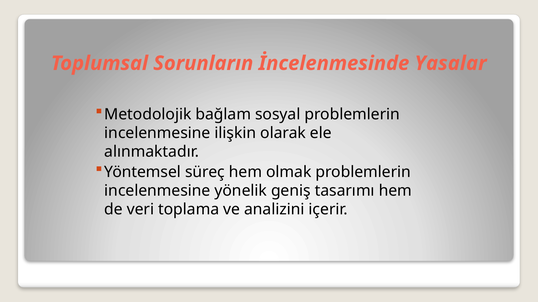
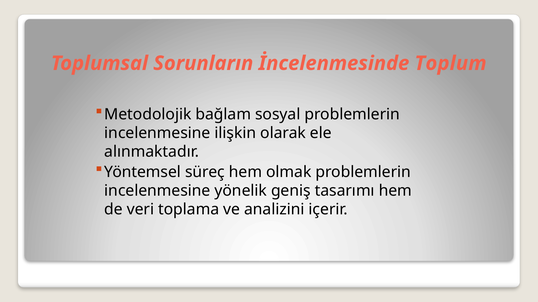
Yasalar: Yasalar -> Toplum (451, 63)
